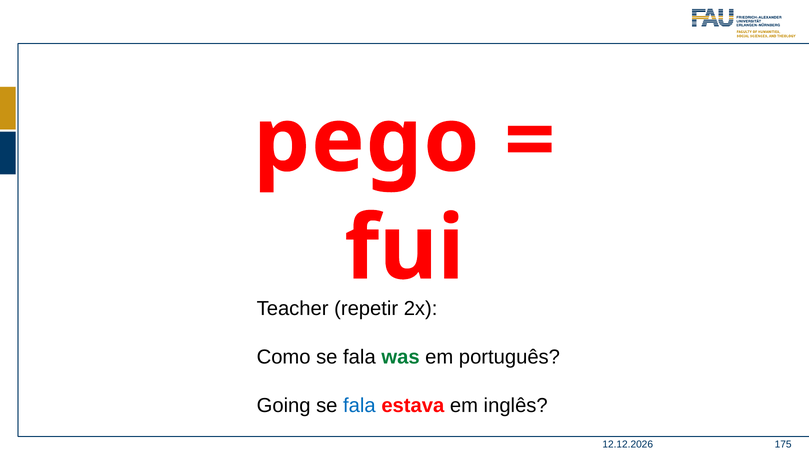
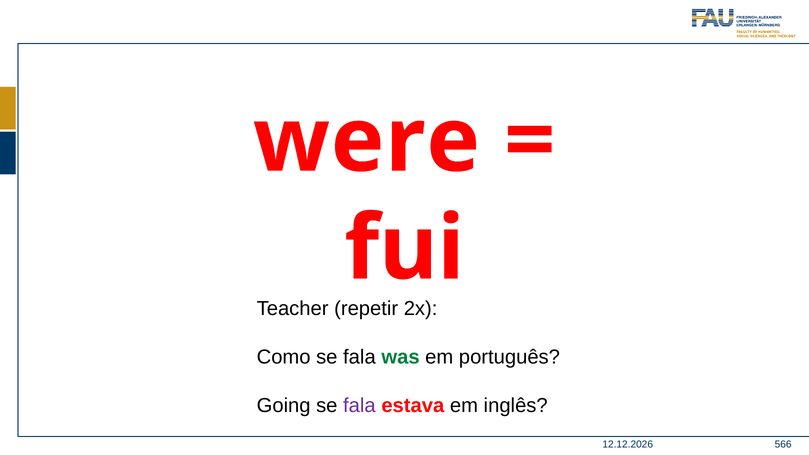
pego: pego -> were (366, 141)
fala colour: blue -> purple (359, 405)
175: 175 -> 566 (783, 445)
